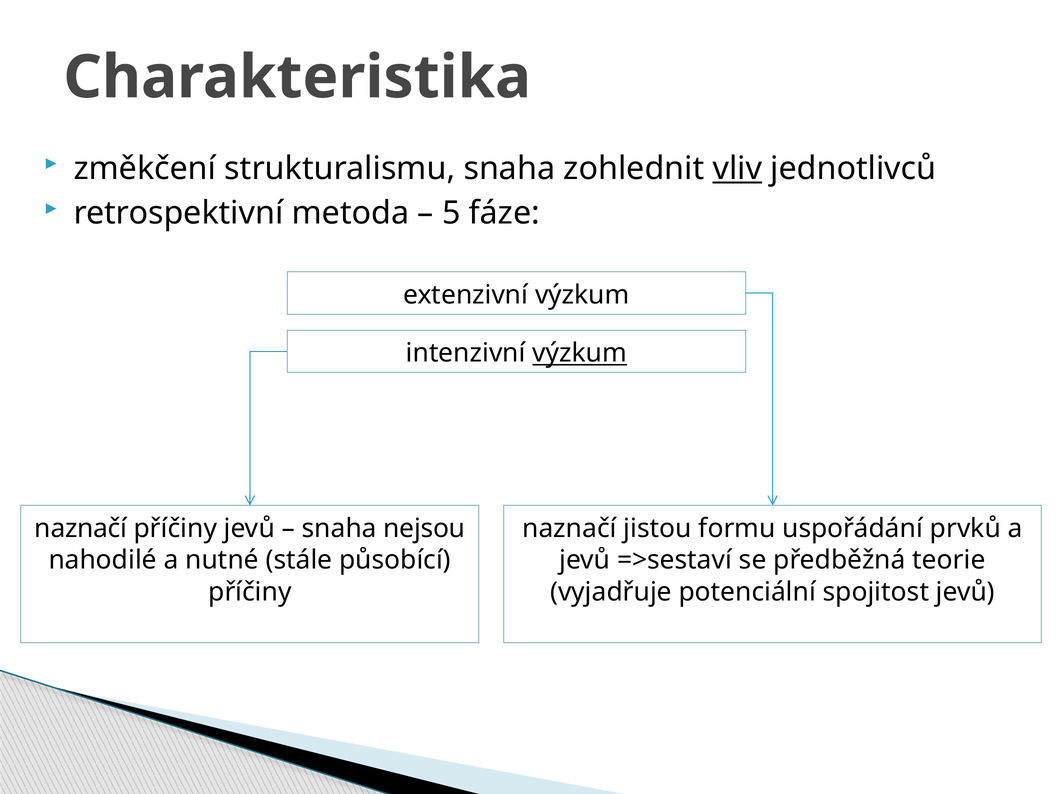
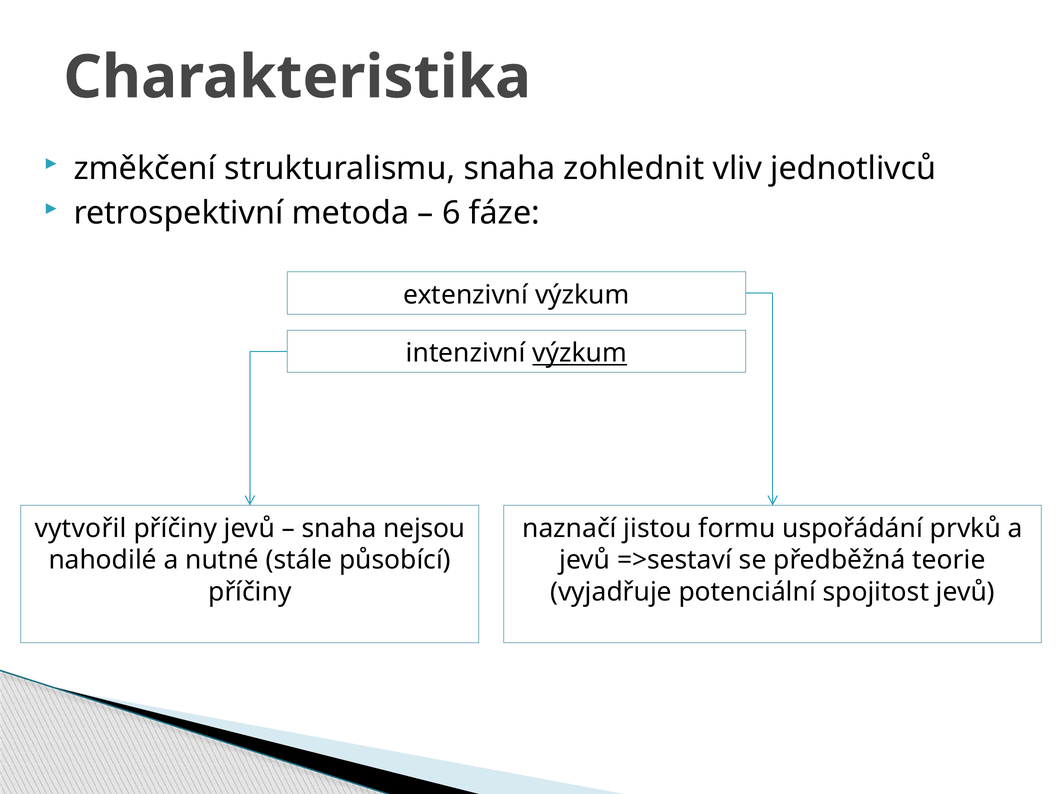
vliv underline: present -> none (737, 168)
5: 5 -> 6 (451, 213)
naznačí: naznačí -> vytvořil (81, 528)
